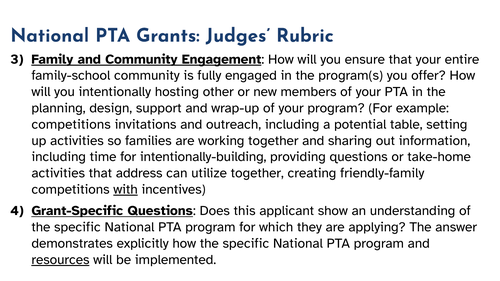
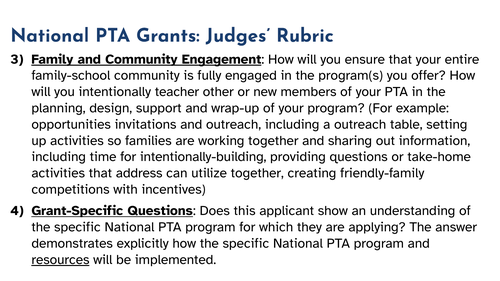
hosting: hosting -> teacher (177, 92)
competitions: competitions -> opportunities (71, 124)
a potential: potential -> outreach (360, 124)
with underline: present -> none (126, 190)
